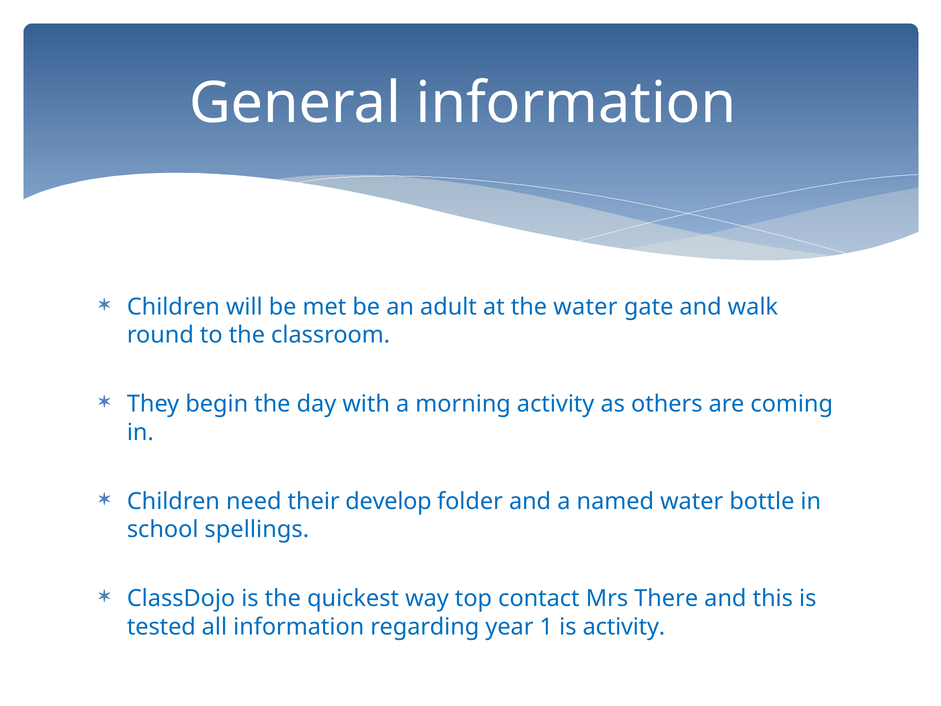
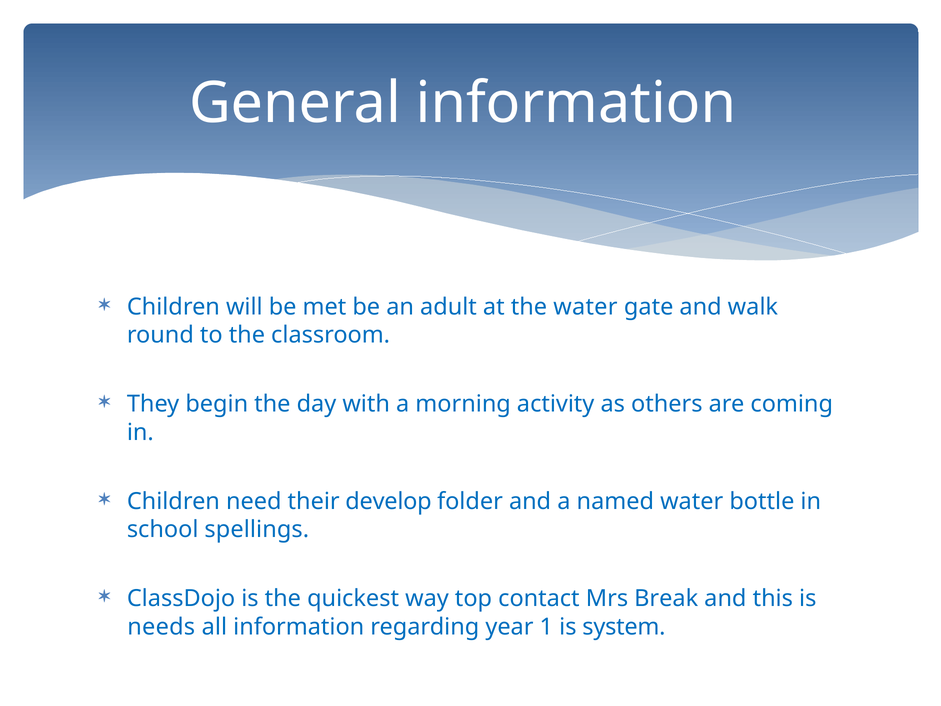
There: There -> Break (666, 598)
tested: tested -> needs (161, 627)
is activity: activity -> system (624, 627)
